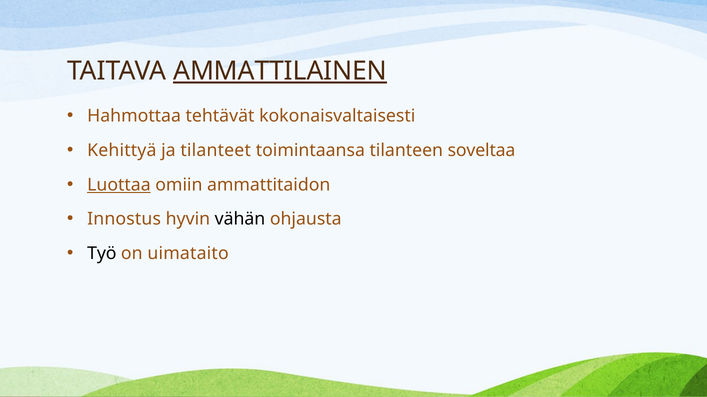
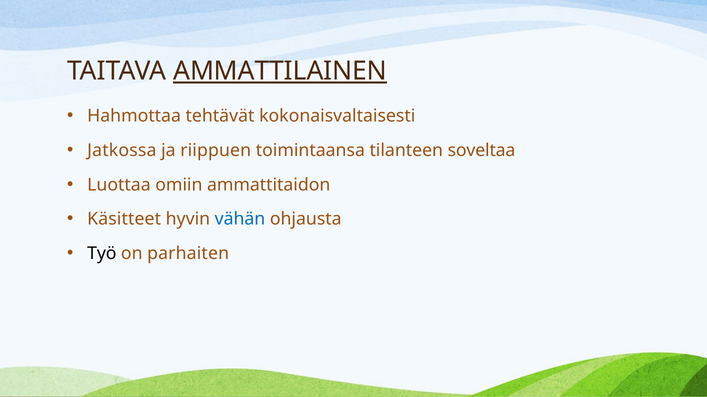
Kehittyä: Kehittyä -> Jatkossa (122, 151)
tilanteet: tilanteet -> riippuen (216, 151)
Luottaa underline: present -> none (119, 185)
Innostus: Innostus -> Käsitteet (124, 220)
vähän colour: black -> blue (240, 220)
uimataito: uimataito -> parhaiten (188, 254)
